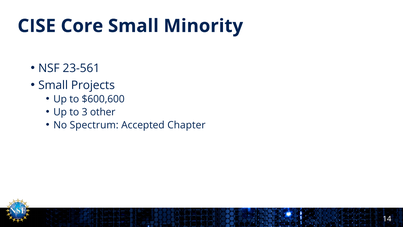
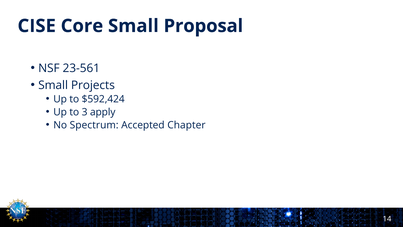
Minority: Minority -> Proposal (203, 26)
$600,600: $600,600 -> $592,424 (103, 99)
other: other -> apply (103, 112)
